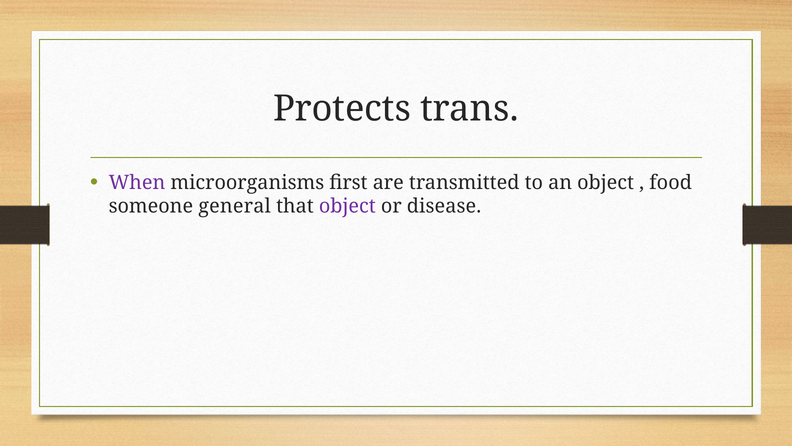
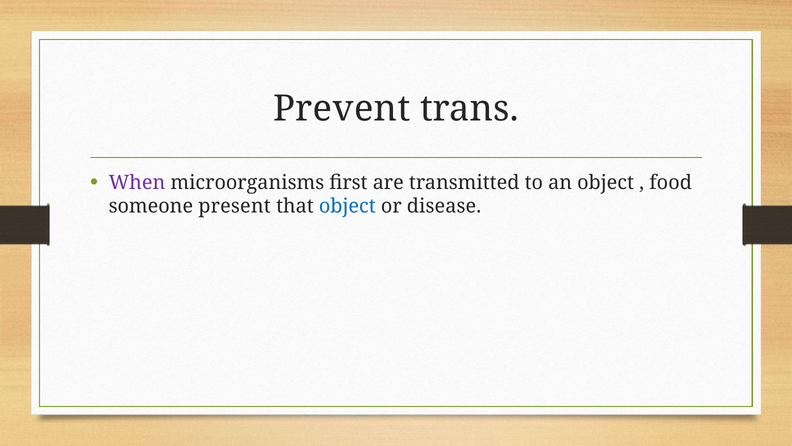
Protects: Protects -> Prevent (342, 109)
general: general -> present (235, 206)
object colour: purple -> blue (347, 206)
